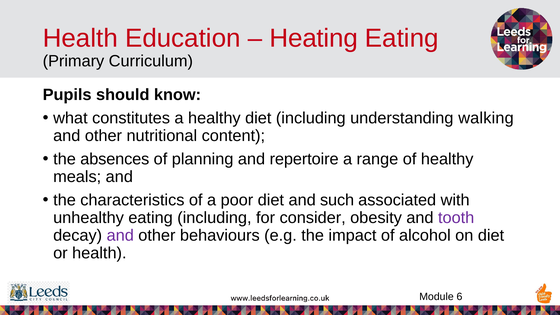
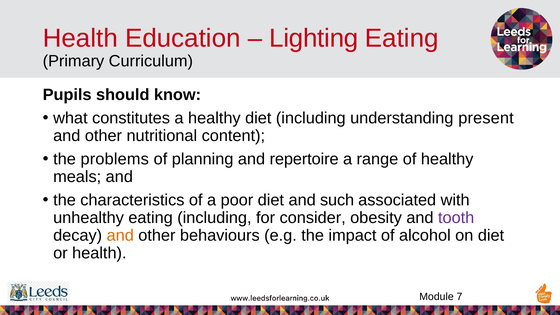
Heating: Heating -> Lighting (314, 38)
walking: walking -> present (486, 118)
absences: absences -> problems (115, 159)
and colour: purple -> orange (120, 235)
6: 6 -> 7 (459, 297)
